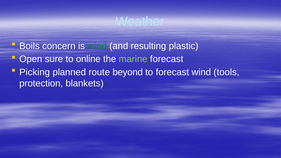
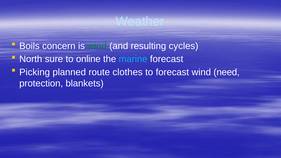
plastic: plastic -> cycles (184, 46)
Open: Open -> North (31, 59)
marine colour: light green -> light blue (133, 59)
beyond: beyond -> clothes (128, 72)
tools: tools -> need (227, 72)
